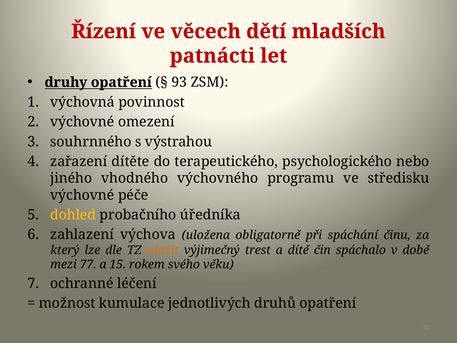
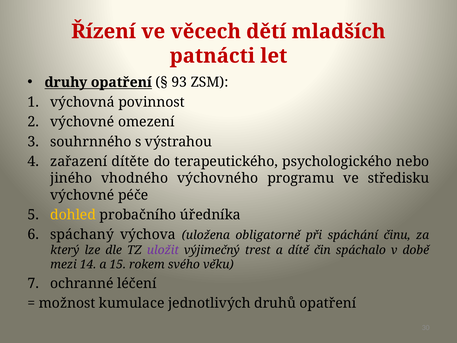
zahlazení: zahlazení -> spáchaný (82, 235)
uložit colour: orange -> purple (163, 250)
77: 77 -> 14 (88, 264)
